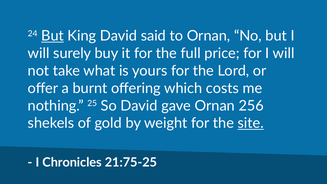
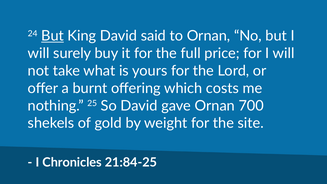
256: 256 -> 700 (251, 106)
site underline: present -> none (251, 123)
21:75-25: 21:75-25 -> 21:84-25 (131, 162)
